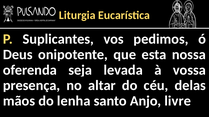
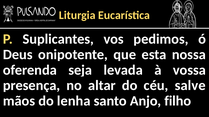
delas: delas -> salve (190, 86)
livre: livre -> filho (178, 101)
